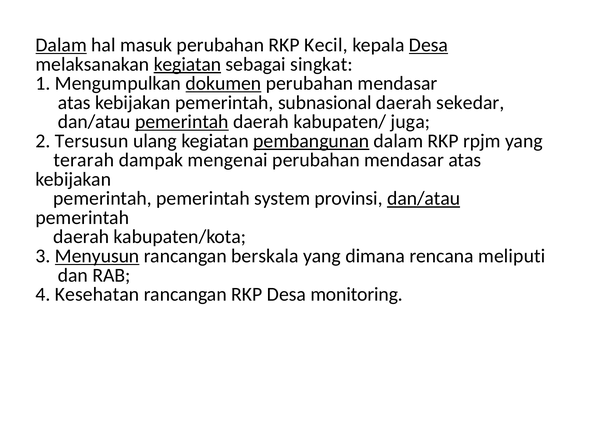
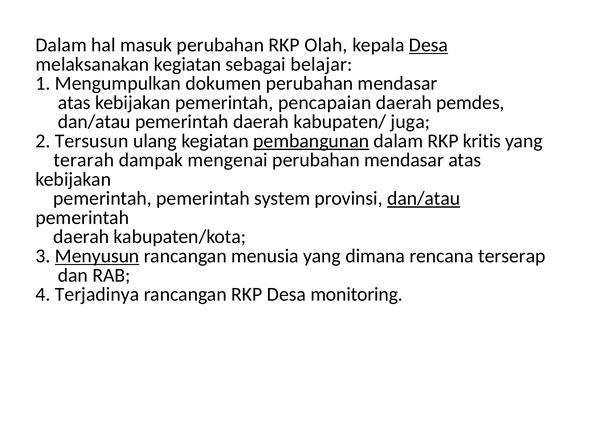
Dalam underline: present -> none (61, 45)
Kecil: Kecil -> Olah (326, 45)
kegiatan underline: present -> none (187, 64)
singkat: singkat -> belajar (321, 64)
dokumen underline: present -> none (223, 83)
subnasional: subnasional -> pencapaian (325, 103)
sekedar: sekedar -> pemdes (470, 103)
pemerintah underline: present -> none (182, 122)
rpjm: rpjm -> kritis (482, 141)
berskala: berskala -> menusia (265, 256)
meliputi: meliputi -> terserap (512, 256)
Kesehatan: Kesehatan -> Terjadinya (97, 294)
